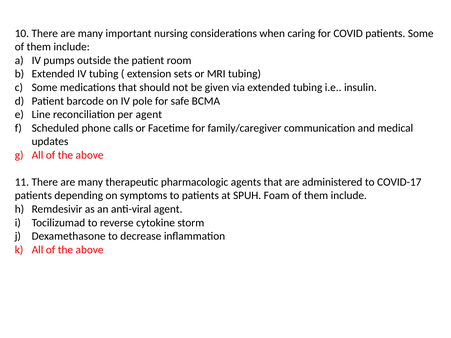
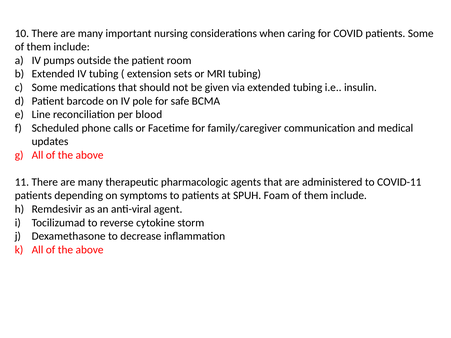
per agent: agent -> blood (149, 115)
COVID-17: COVID-17 -> COVID-11 (399, 182)
